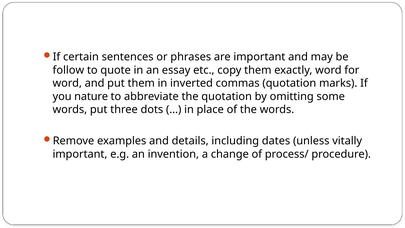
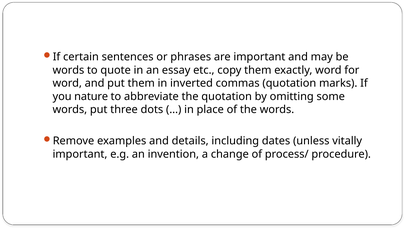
follow: follow -> words (68, 70)
